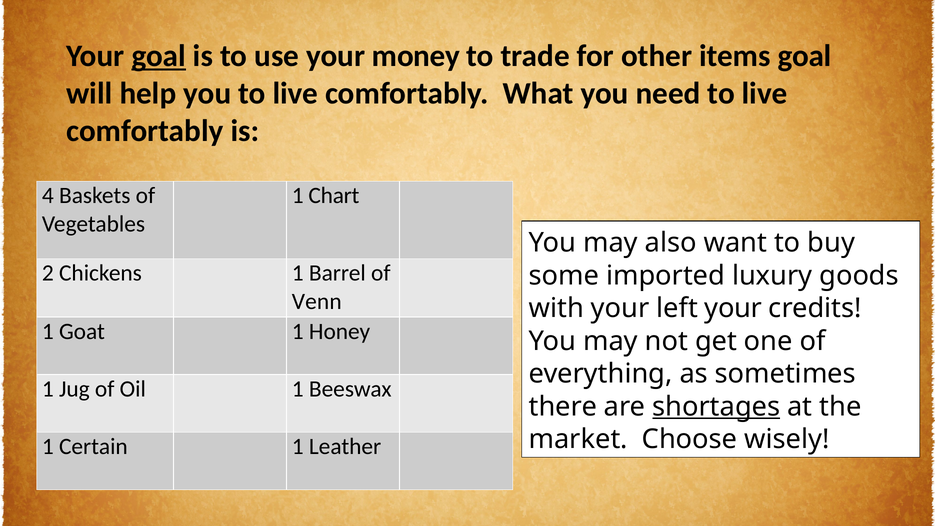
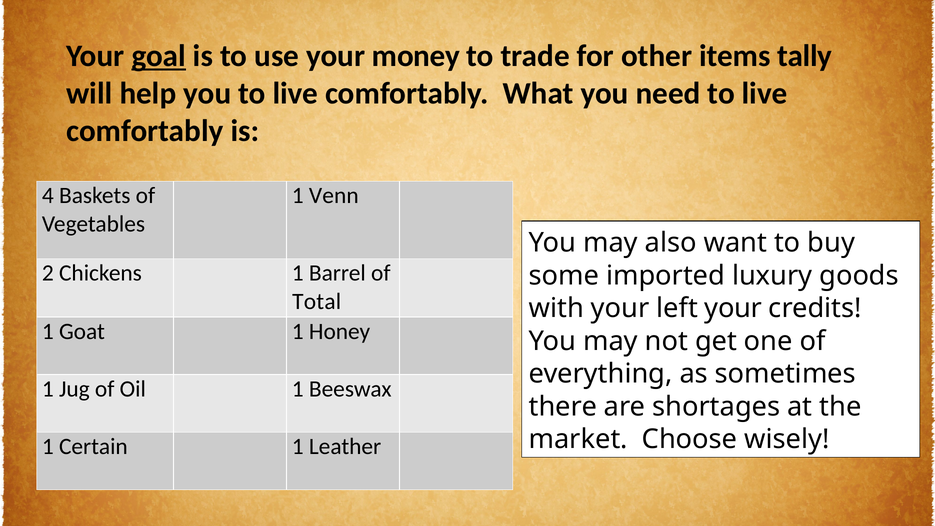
items goal: goal -> tally (805, 56)
Chart: Chart -> Venn (334, 196)
Venn: Venn -> Total (317, 302)
shortages underline: present -> none (716, 407)
